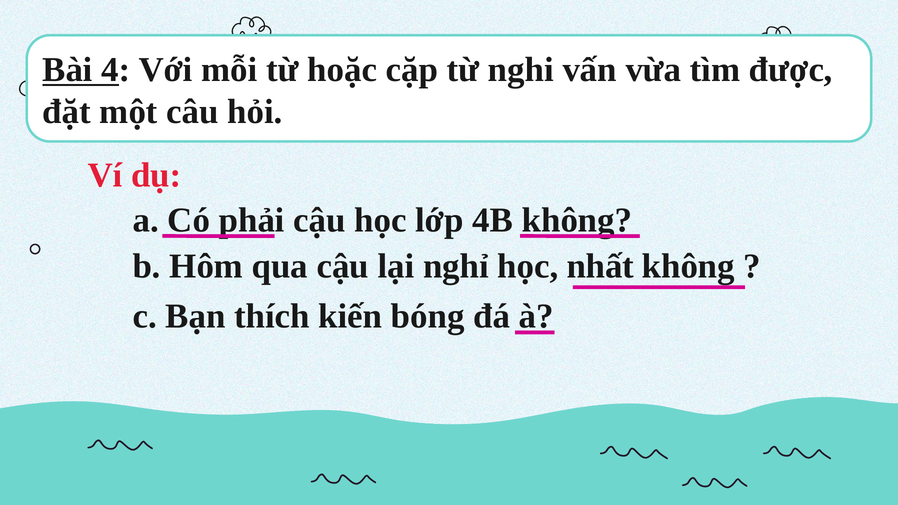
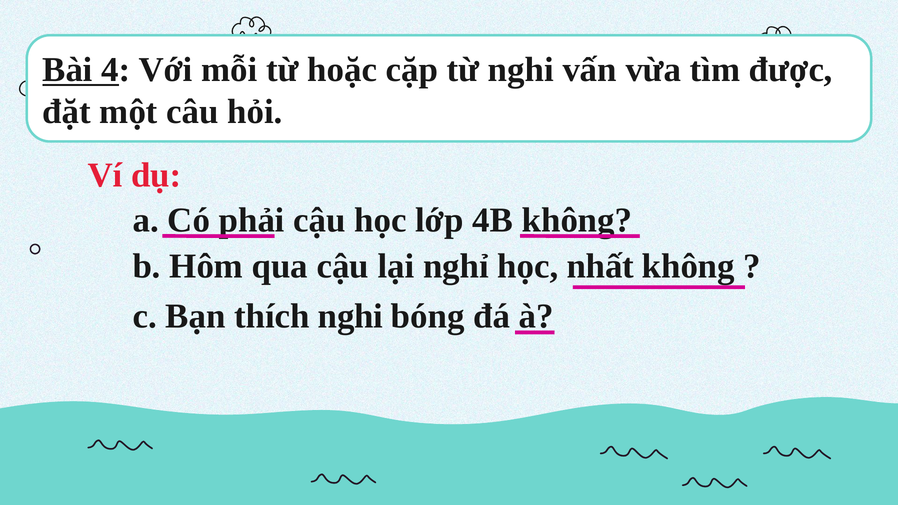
thích kiến: kiến -> nghi (350, 316)
